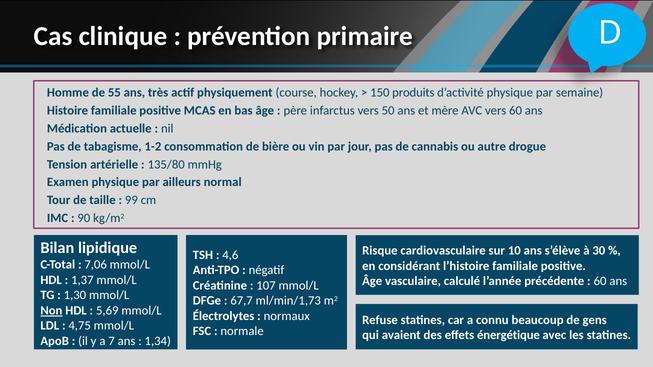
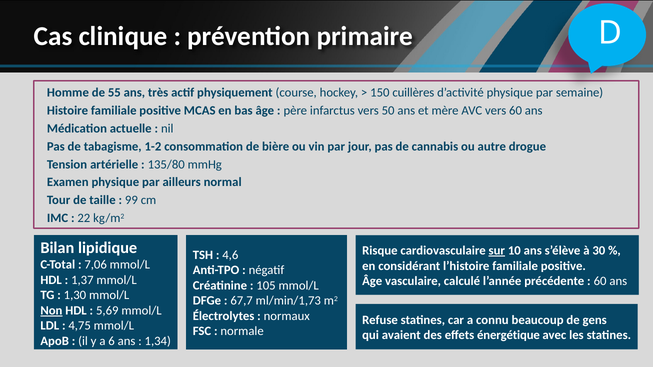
produits: produits -> cuillères (413, 93)
90: 90 -> 22 (84, 218)
sur underline: none -> present (497, 251)
107: 107 -> 105 (266, 286)
7: 7 -> 6 (112, 341)
